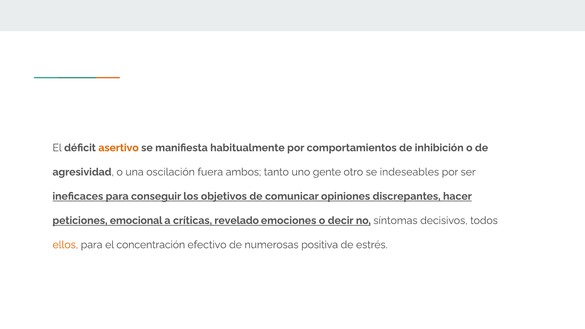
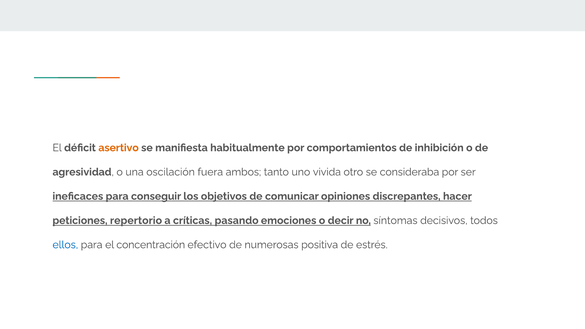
gente: gente -> vivida (327, 172)
indeseables: indeseables -> consideraba (409, 172)
emocional: emocional -> repertorio (136, 221)
revelado: revelado -> pasando (237, 221)
ellos colour: orange -> blue (65, 245)
